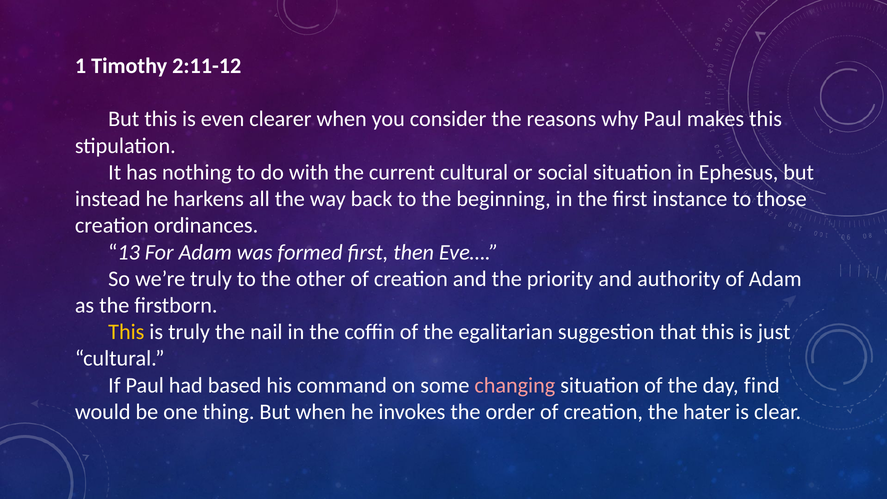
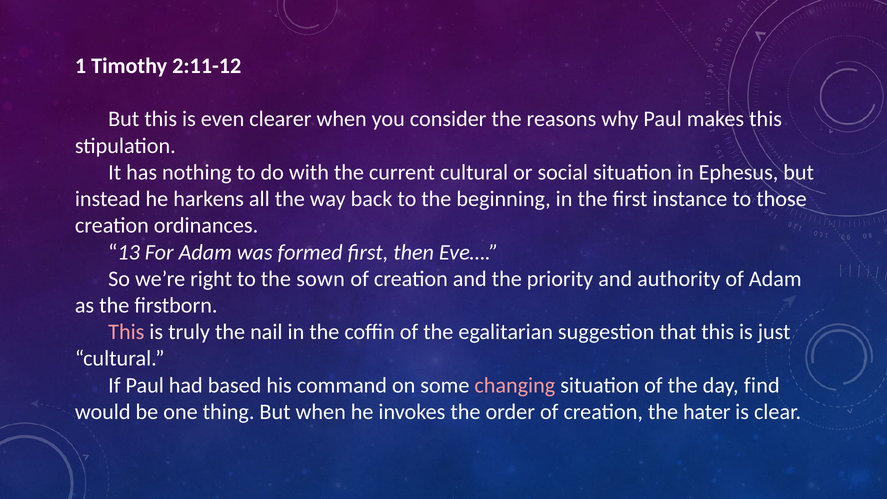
we’re truly: truly -> right (211, 279)
other: other -> sown (321, 279)
This colour: yellow -> pink (126, 332)
